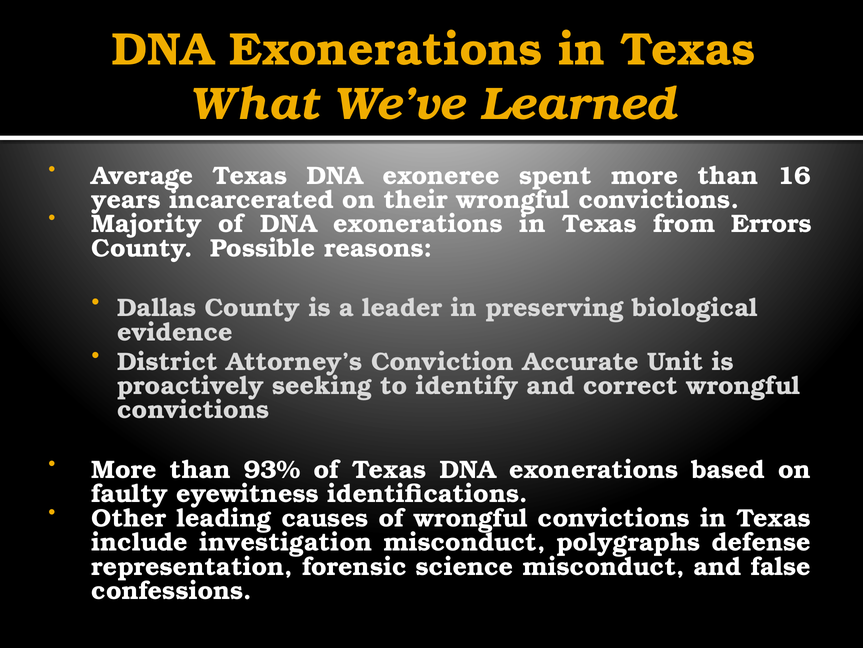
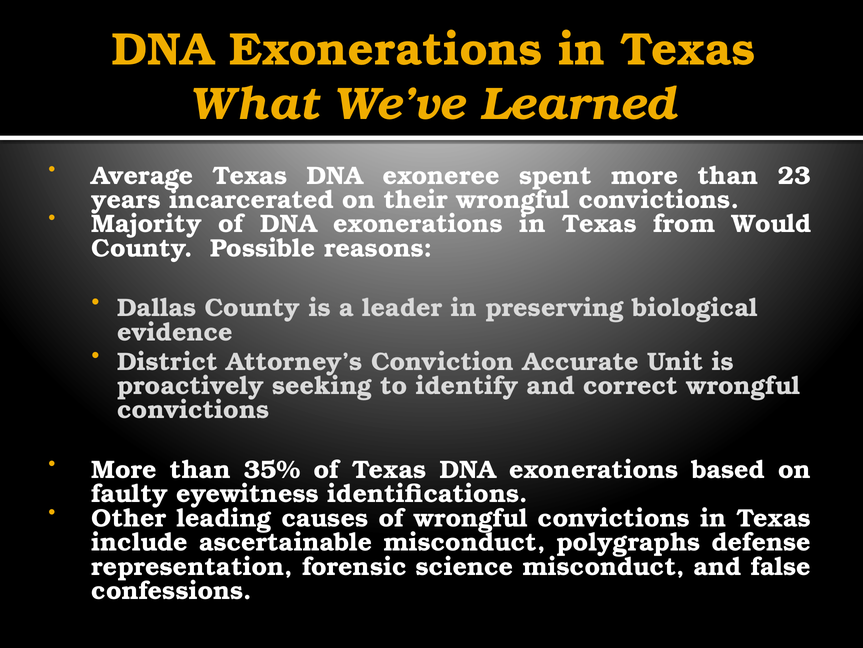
16: 16 -> 23 (794, 176)
Errors: Errors -> Would (772, 224)
93%: 93% -> 35% (272, 469)
investigation: investigation -> ascertainable (286, 542)
